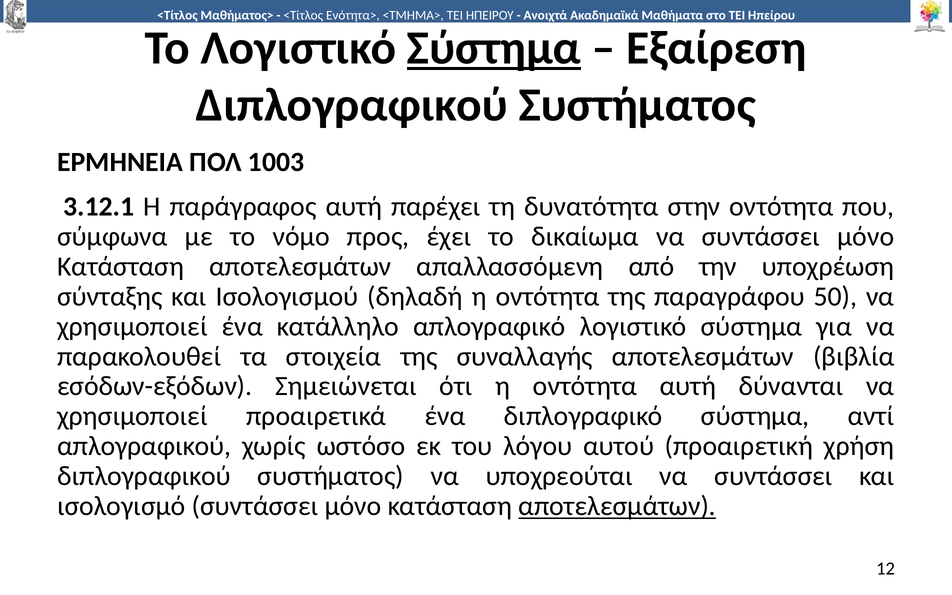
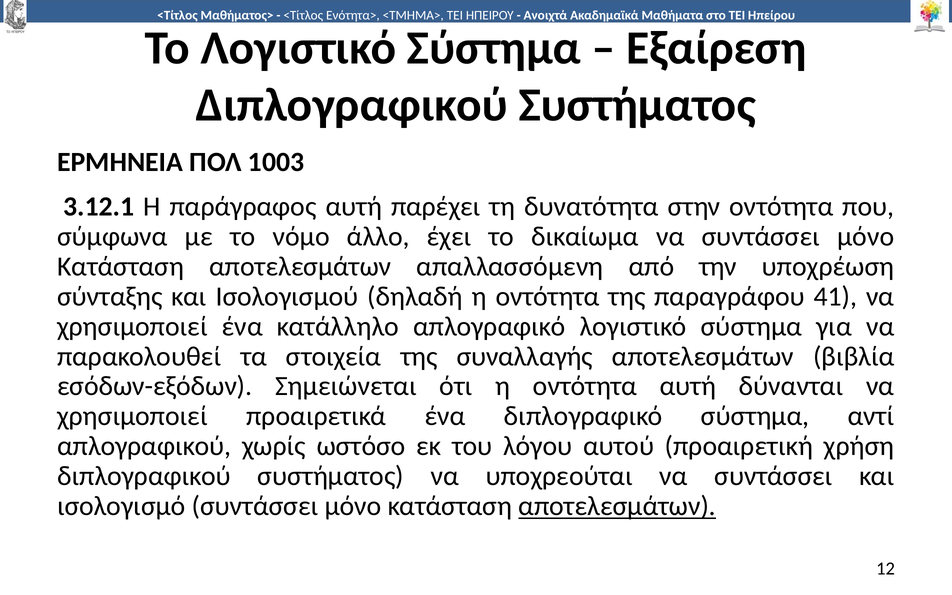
Σύστημα underline: present -> none (494, 48)
προς: προς -> άλλο (378, 236)
50: 50 -> 41 (835, 296)
